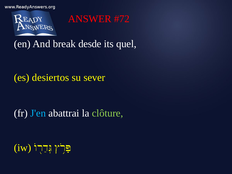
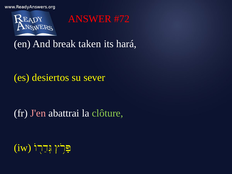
desde: desde -> taken (90, 44)
quel: quel -> hará (126, 44)
J'en colour: light blue -> pink (38, 113)
